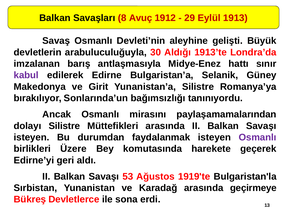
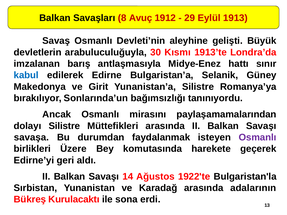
Aldığı: Aldığı -> Kısmı (178, 52)
kabul colour: purple -> blue (26, 75)
isteyen: isteyen -> savaşa (31, 137)
53: 53 -> 14 (128, 177)
1919'te: 1919'te -> 1922'te (194, 177)
geçirmeye: geçirmeye -> adalarının (253, 188)
Devletlerce: Devletlerce -> Kurulacaktı (74, 200)
